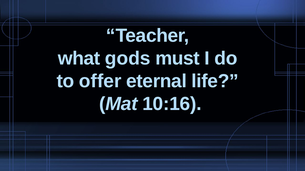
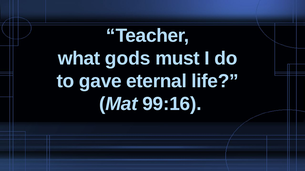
offer: offer -> gave (100, 81)
10:16: 10:16 -> 99:16 (172, 104)
